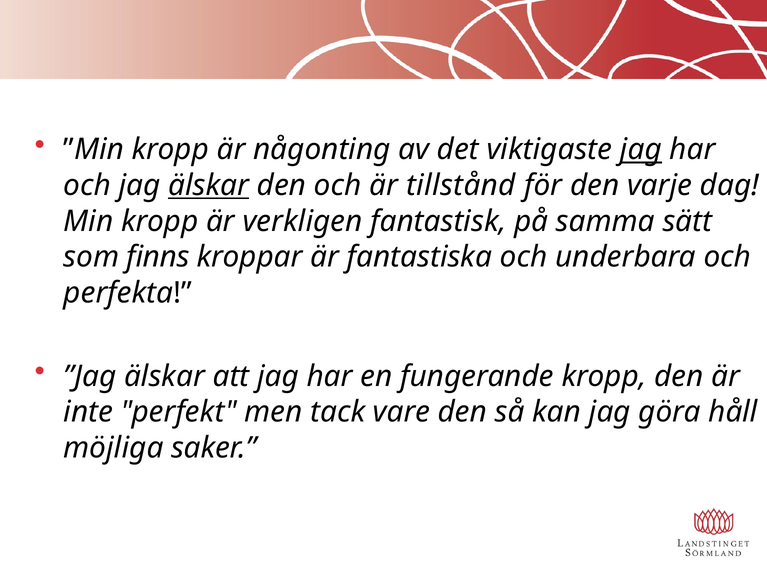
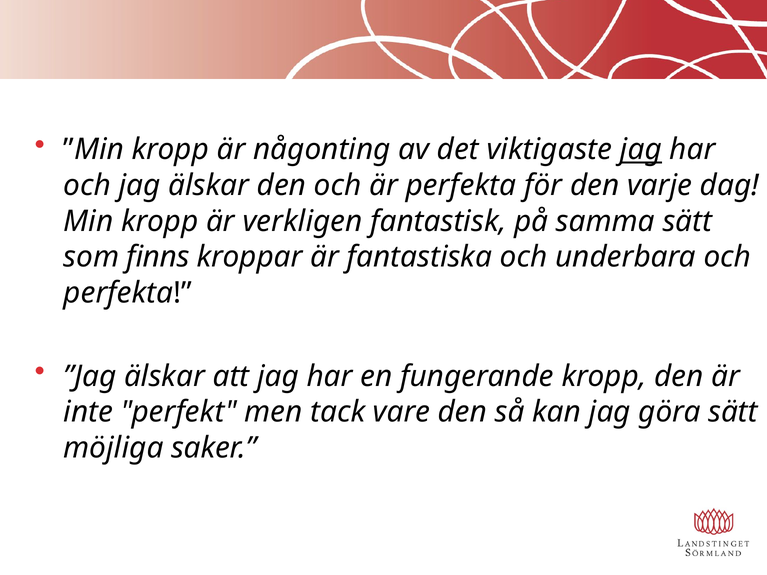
älskar underline: present -> none (209, 185)
är tillstånd: tillstånd -> perfekta (461, 185)
göra håll: håll -> sätt (733, 412)
